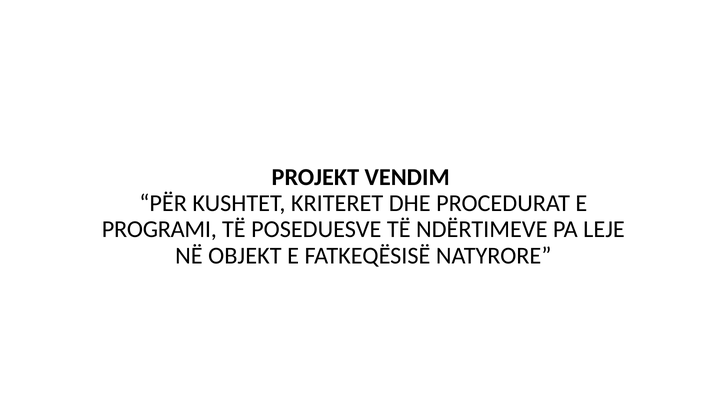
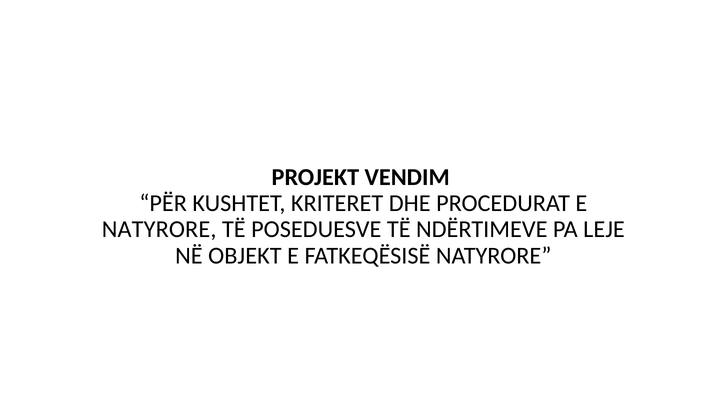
PROGRAMI: PROGRAMI -> NATYRORE (159, 229)
